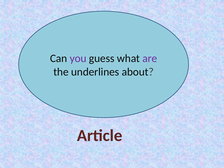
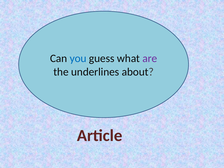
you colour: purple -> blue (78, 58)
